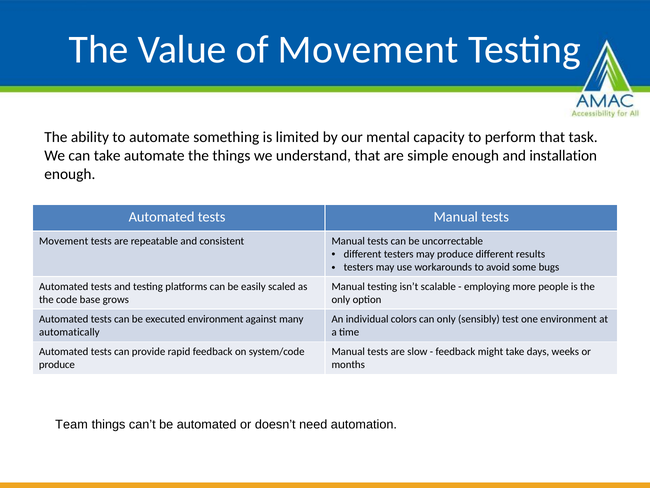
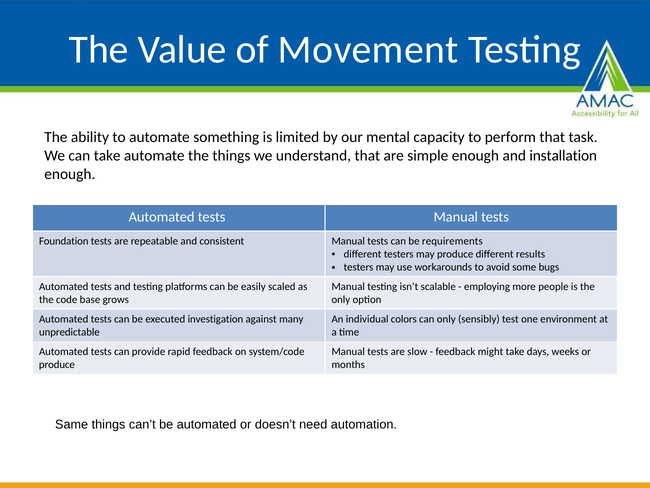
Movement: Movement -> Foundation (64, 241)
uncorrectable: uncorrectable -> requirements (452, 241)
executed environment: environment -> investigation (215, 319)
automatically: automatically -> unpredictable (69, 332)
Team: Team -> Same (72, 424)
